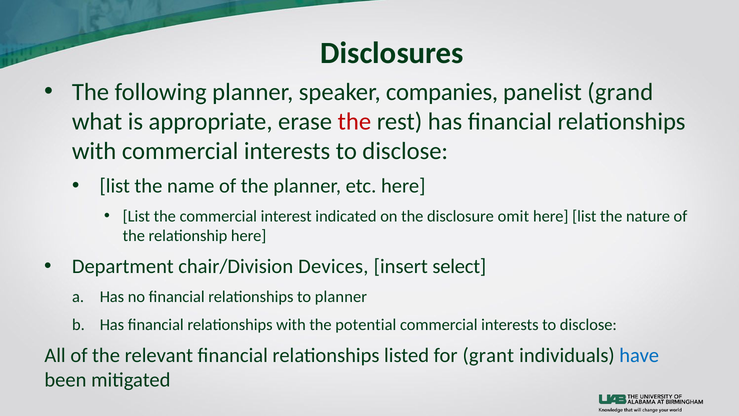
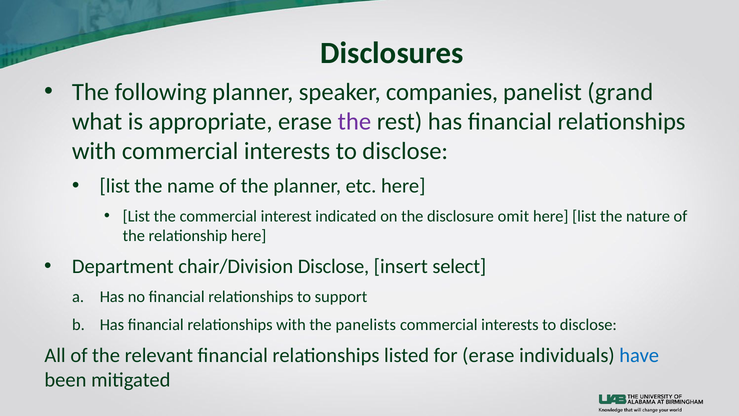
the colour: red -> purple (354, 121)
chair/Division Devices: Devices -> Disclose (334, 266)
to planner: planner -> support (341, 297)
potential: potential -> panelists (366, 324)
for grant: grant -> erase (488, 355)
